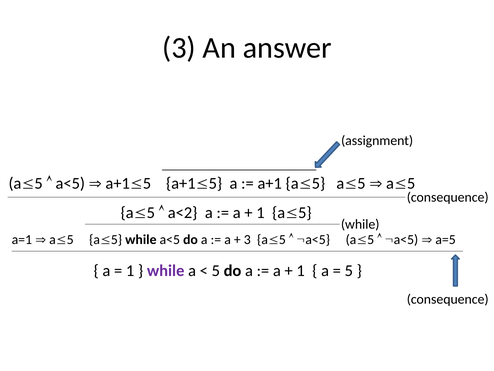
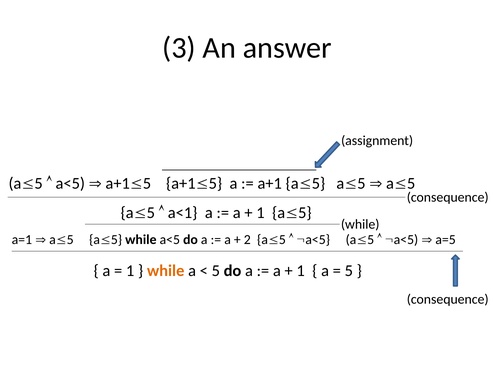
a<2: a<2 -> a<1 (183, 212)
3: 3 -> 2 (247, 239)
while colour: purple -> orange (166, 270)
